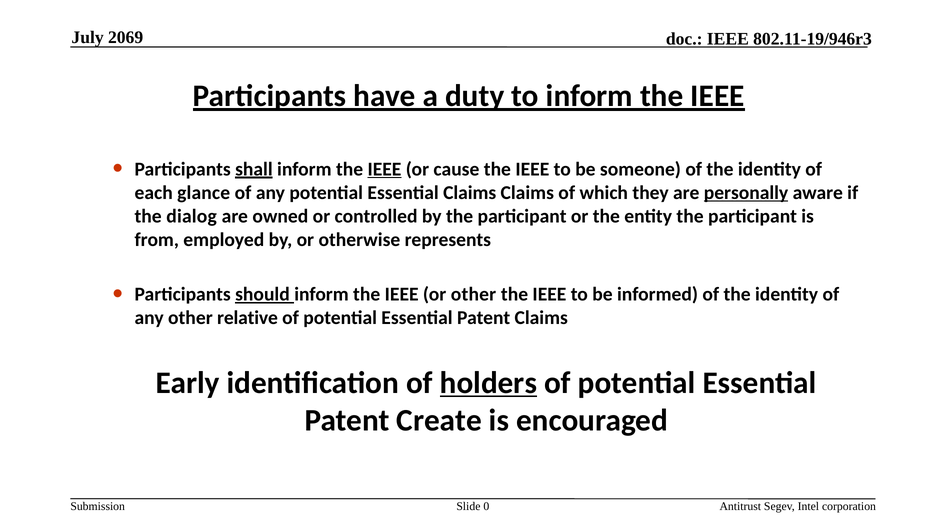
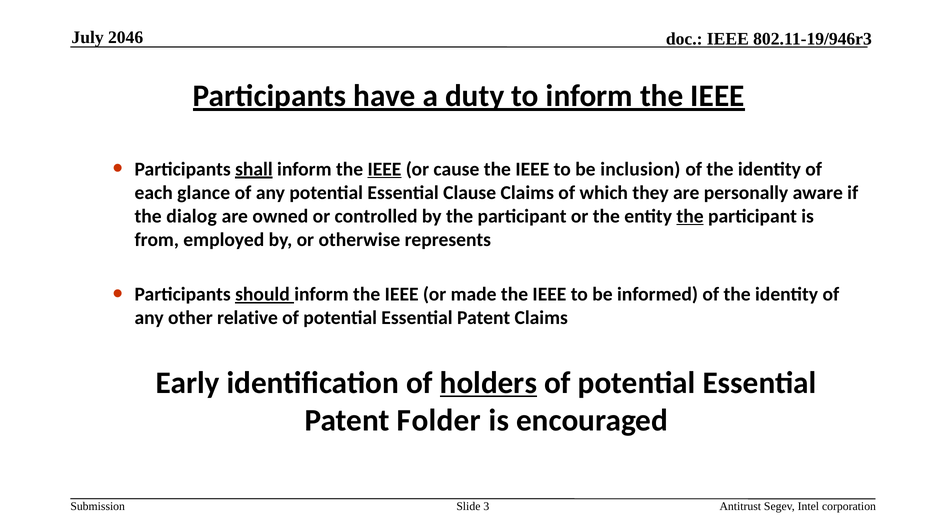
2069: 2069 -> 2046 (126, 37)
someone: someone -> inclusion (640, 169)
Essential Claims: Claims -> Clause (470, 193)
personally underline: present -> none (746, 193)
the underline: none -> present (690, 216)
or other: other -> made (474, 294)
Create: Create -> Folder (439, 420)
0: 0 -> 3 (486, 506)
